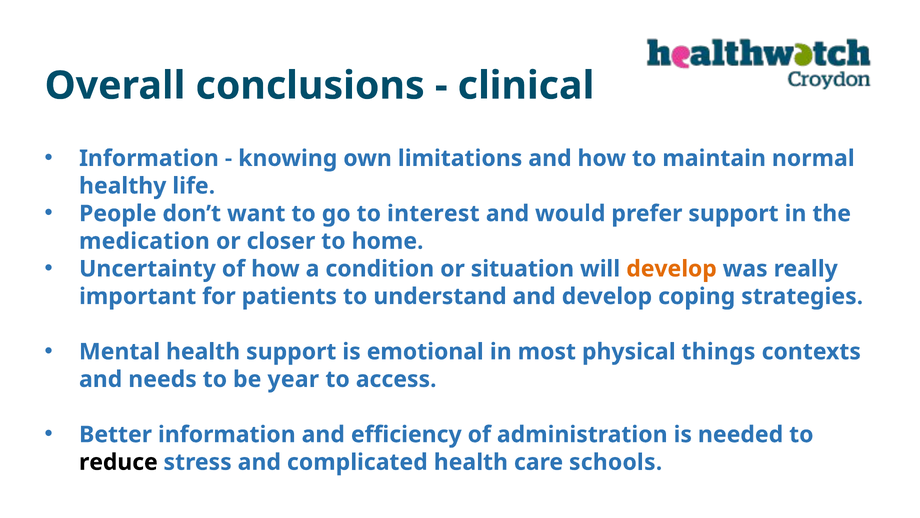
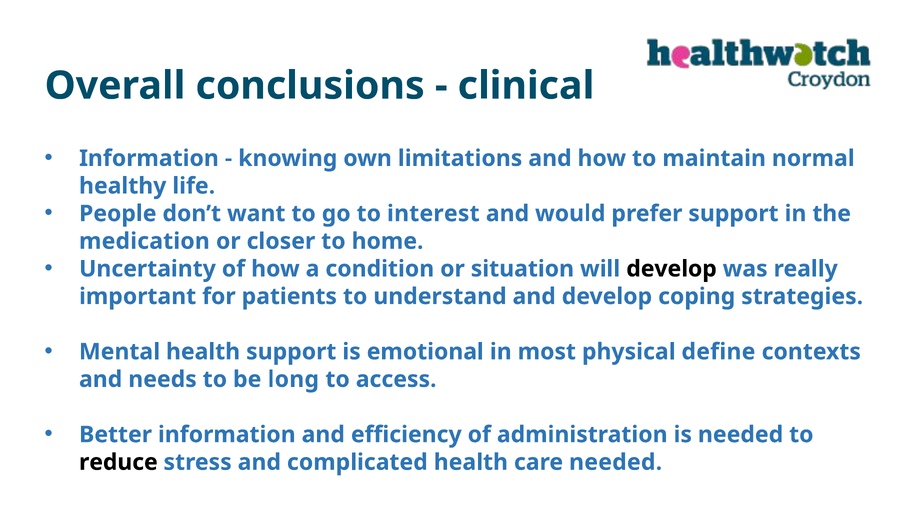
develop colour: orange -> black (672, 269)
things: things -> define (718, 351)
year: year -> long (293, 379)
care schools: schools -> needed (616, 462)
